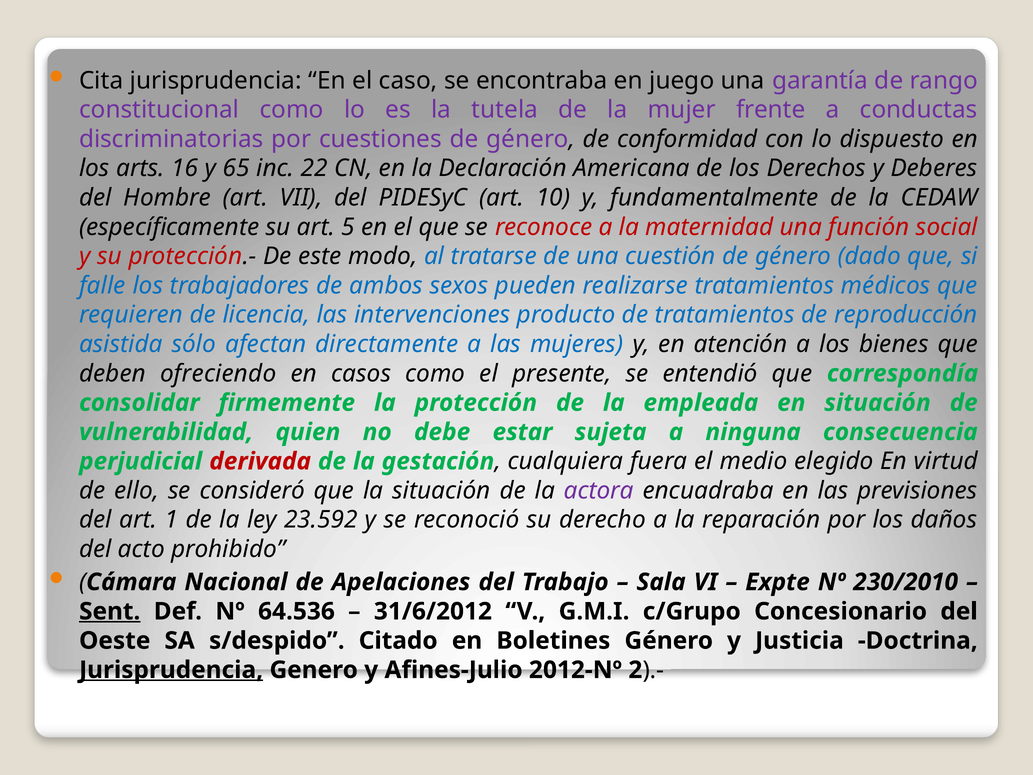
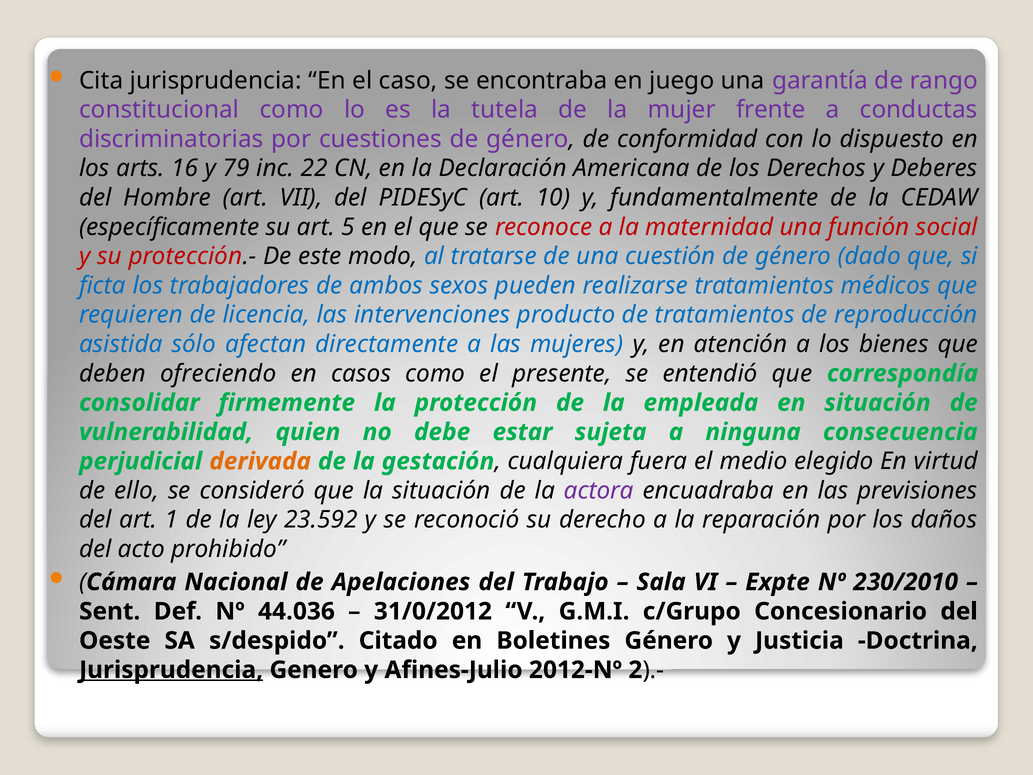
65: 65 -> 79 (236, 168)
falle: falle -> ficta (102, 285)
derivada colour: red -> orange (260, 461)
Sent underline: present -> none (110, 611)
64.536: 64.536 -> 44.036 (296, 611)
31/6/2012: 31/6/2012 -> 31/0/2012 (433, 611)
